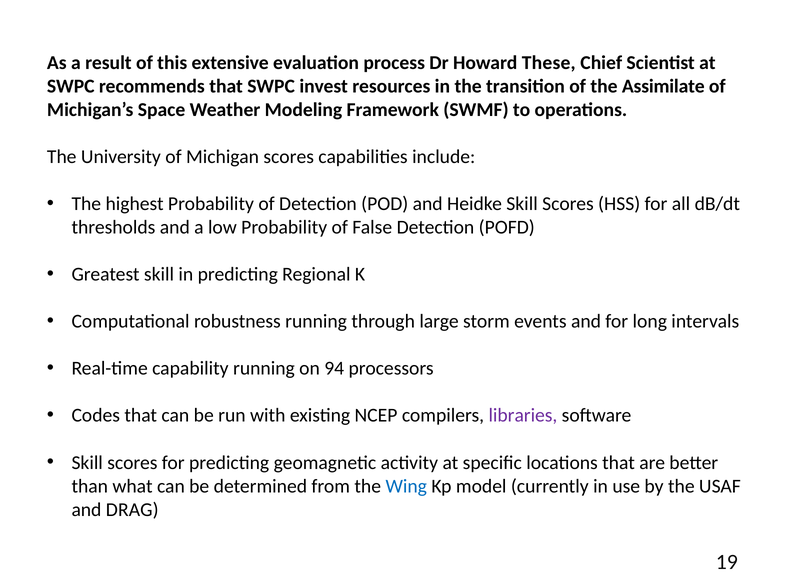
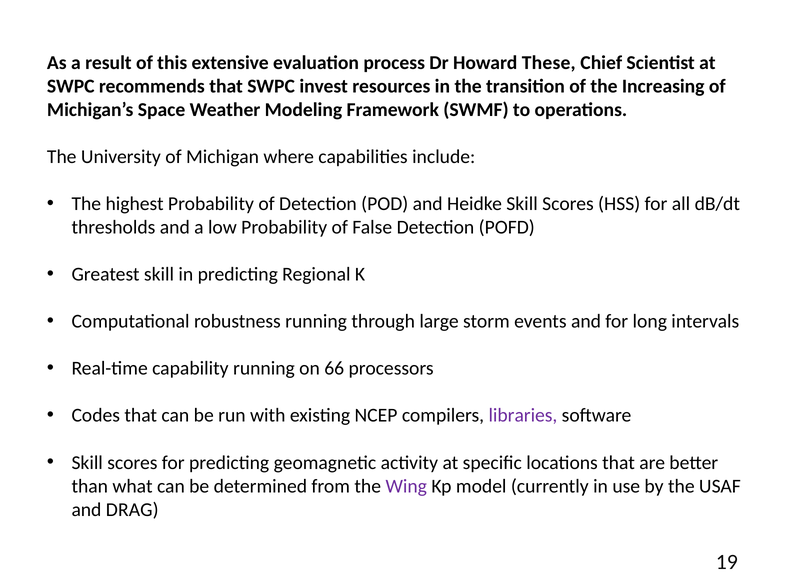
Assimilate: Assimilate -> Increasing (663, 86)
Michigan scores: scores -> where (289, 157)
94: 94 -> 66 (334, 369)
Wing colour: blue -> purple (406, 487)
